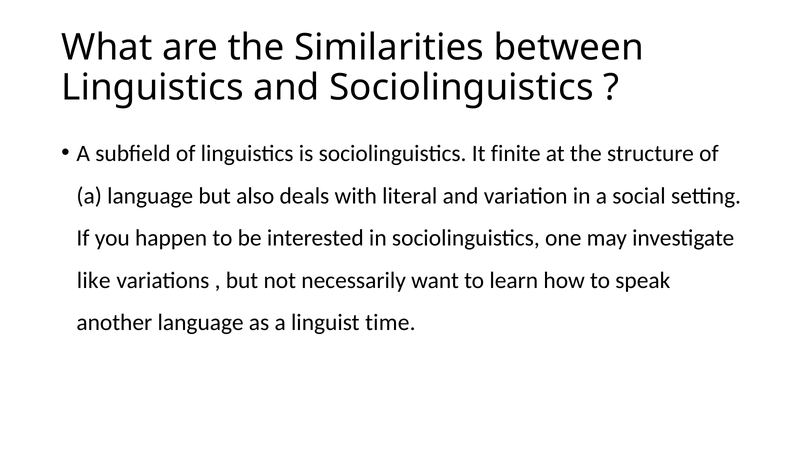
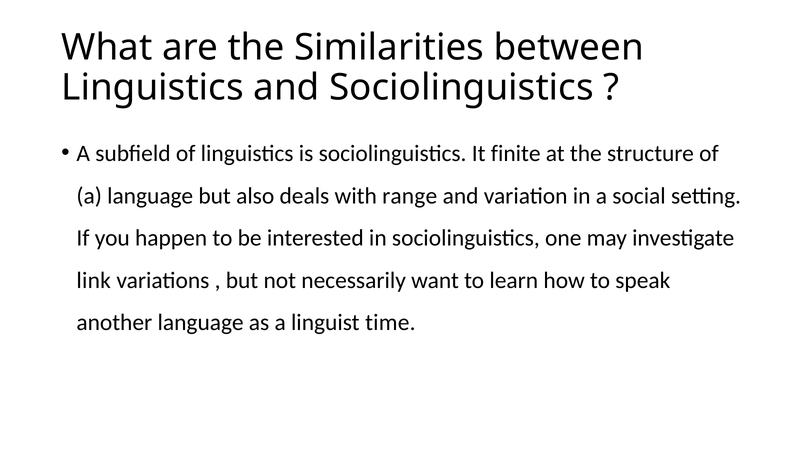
literal: literal -> range (410, 196)
like: like -> link (94, 280)
